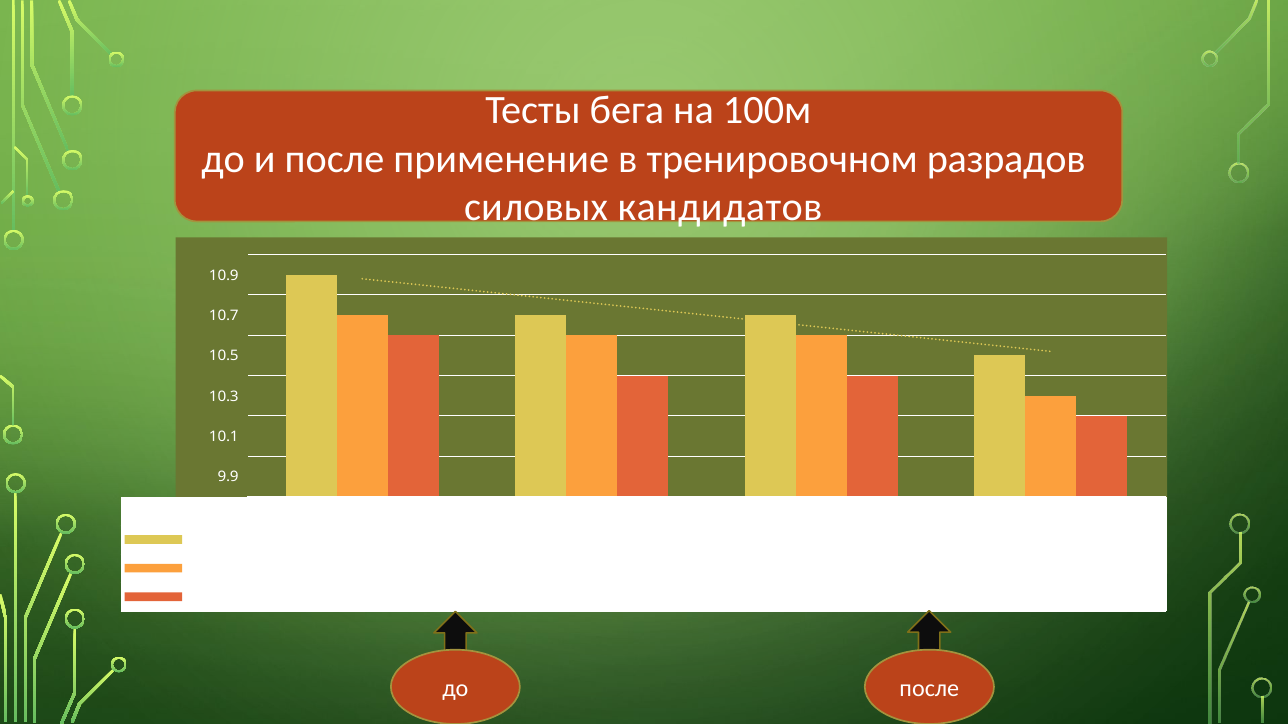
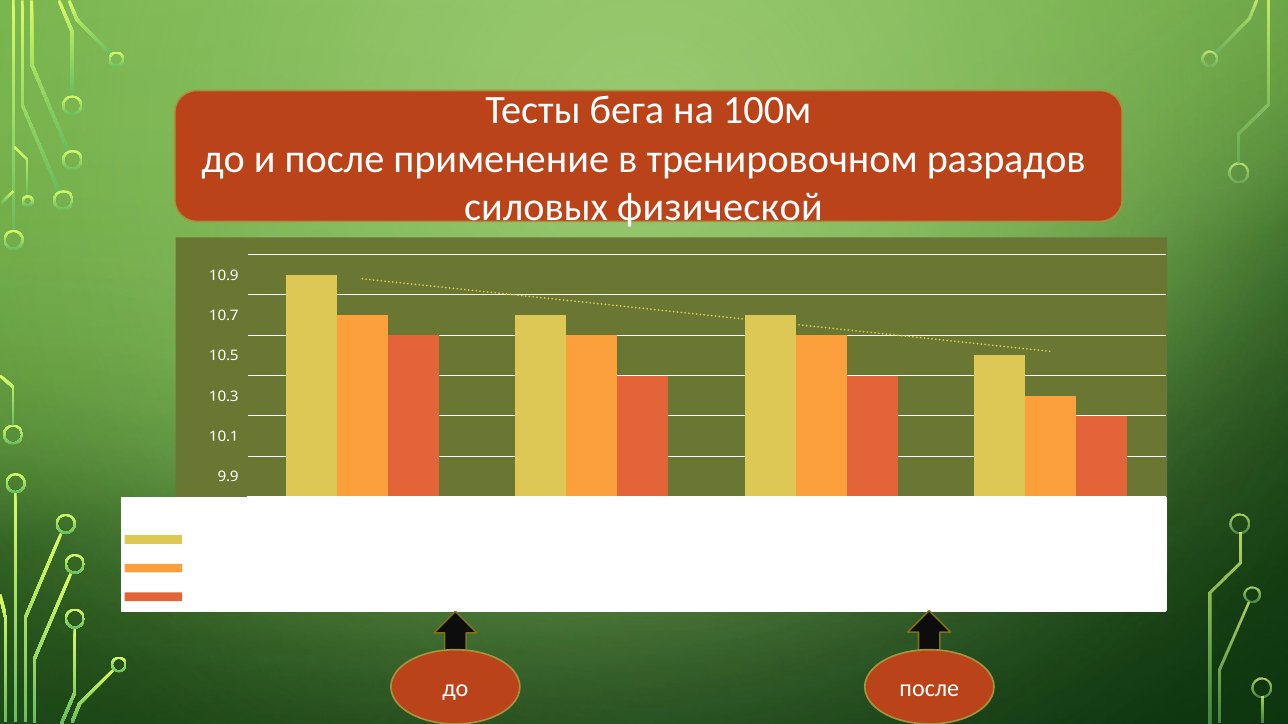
кандидатов: кандидатов -> физической (720, 207)
